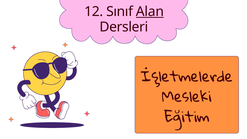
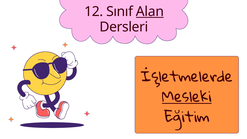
Mesleki underline: none -> present (187, 97)
